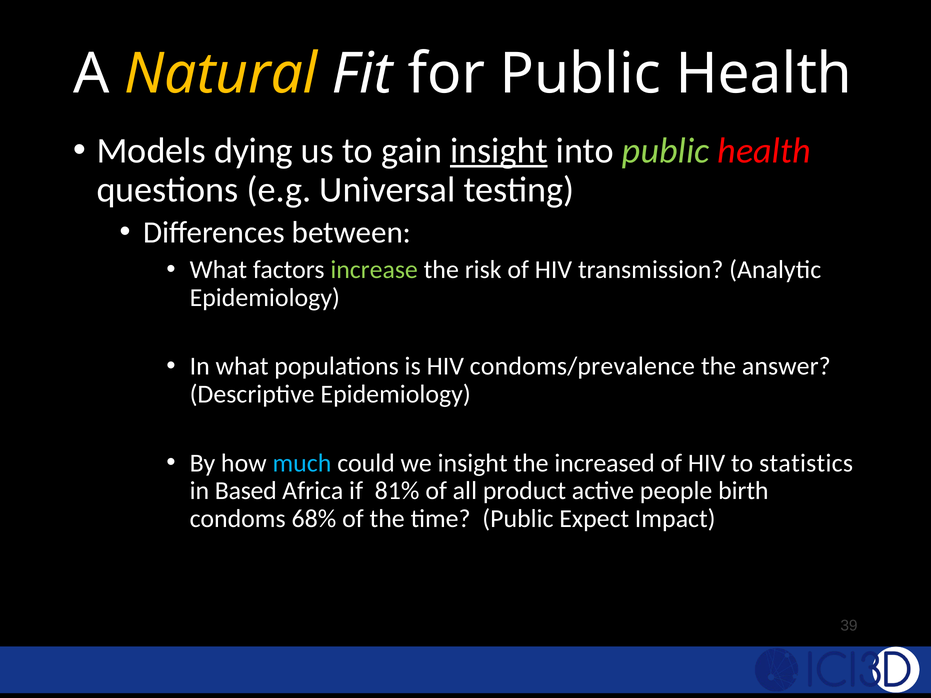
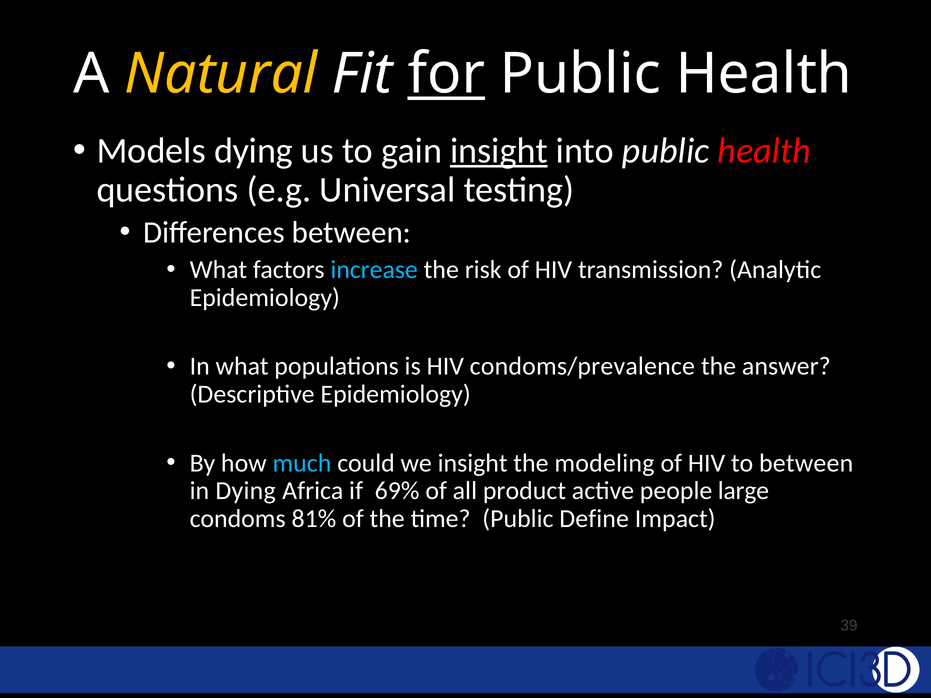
for underline: none -> present (446, 74)
public colour: light green -> white (666, 151)
increase colour: light green -> light blue (374, 270)
increased: increased -> modeling (604, 463)
to statistics: statistics -> between (806, 463)
in Based: Based -> Dying (246, 491)
81%: 81% -> 69% (397, 491)
birth: birth -> large (743, 491)
68%: 68% -> 81% (314, 519)
Expect: Expect -> Define (594, 519)
